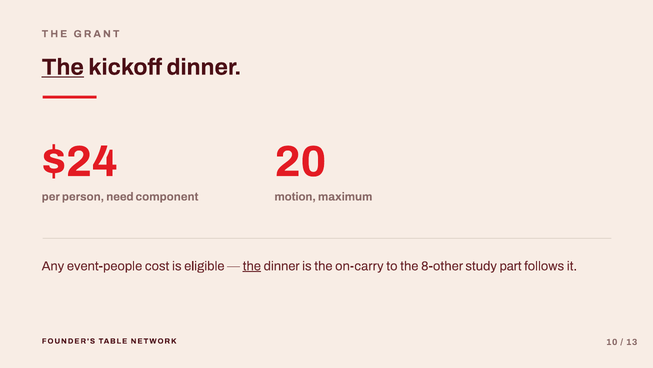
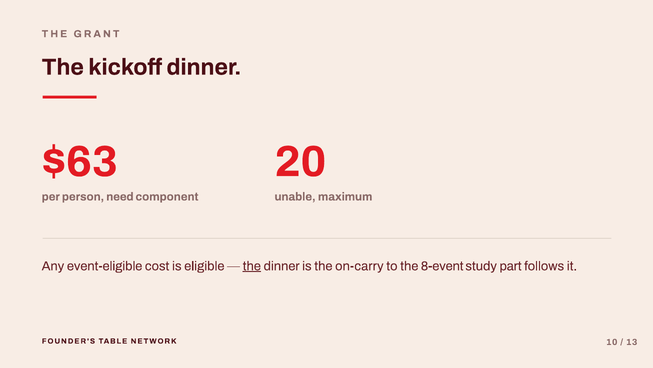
The underline: present -> none (63, 67)
$24: $24 -> $63 (80, 162)
motion: motion -> unable (295, 196)
event-people: event-people -> event-eligible (105, 266)
8-other: 8-other -> 8-event (442, 266)
